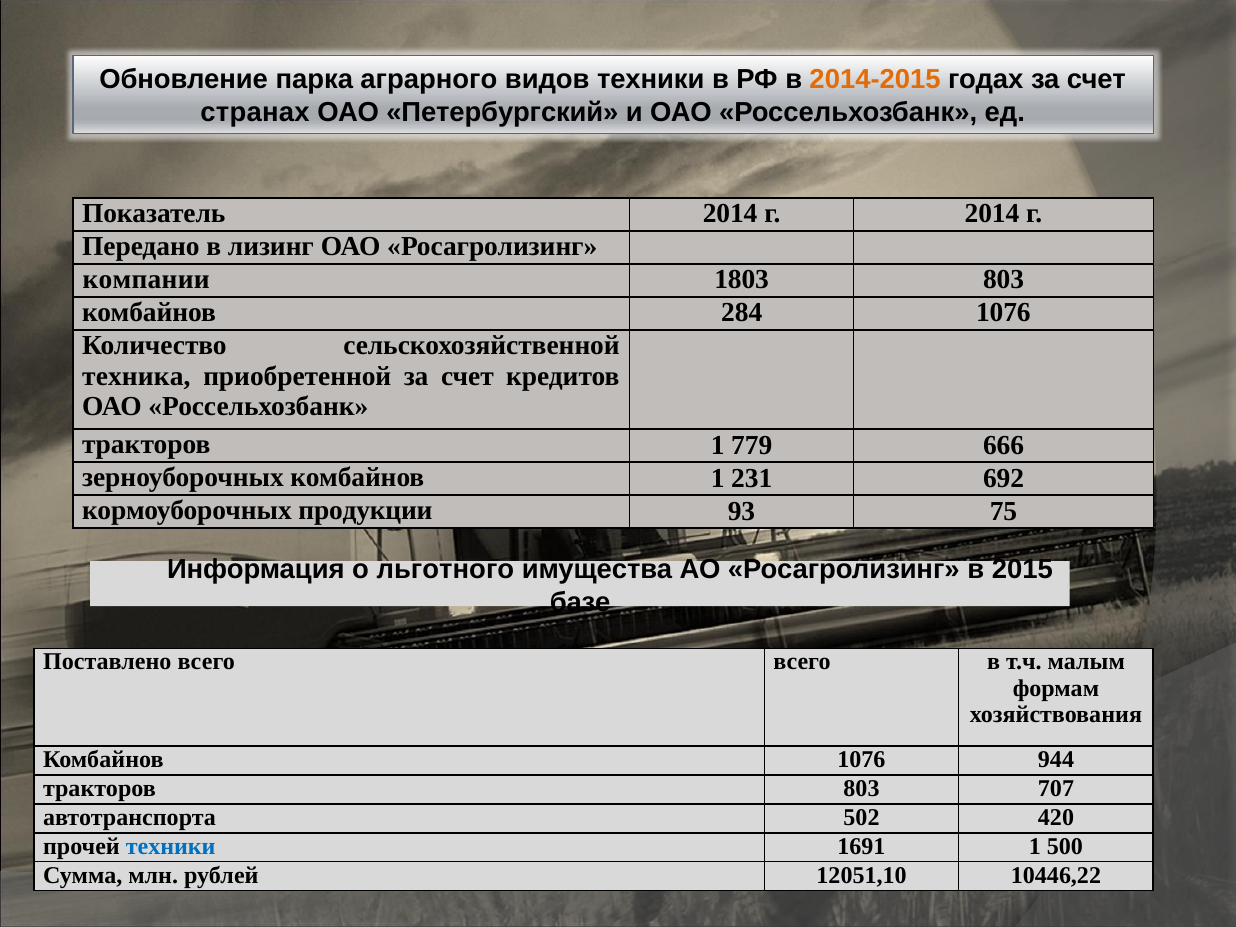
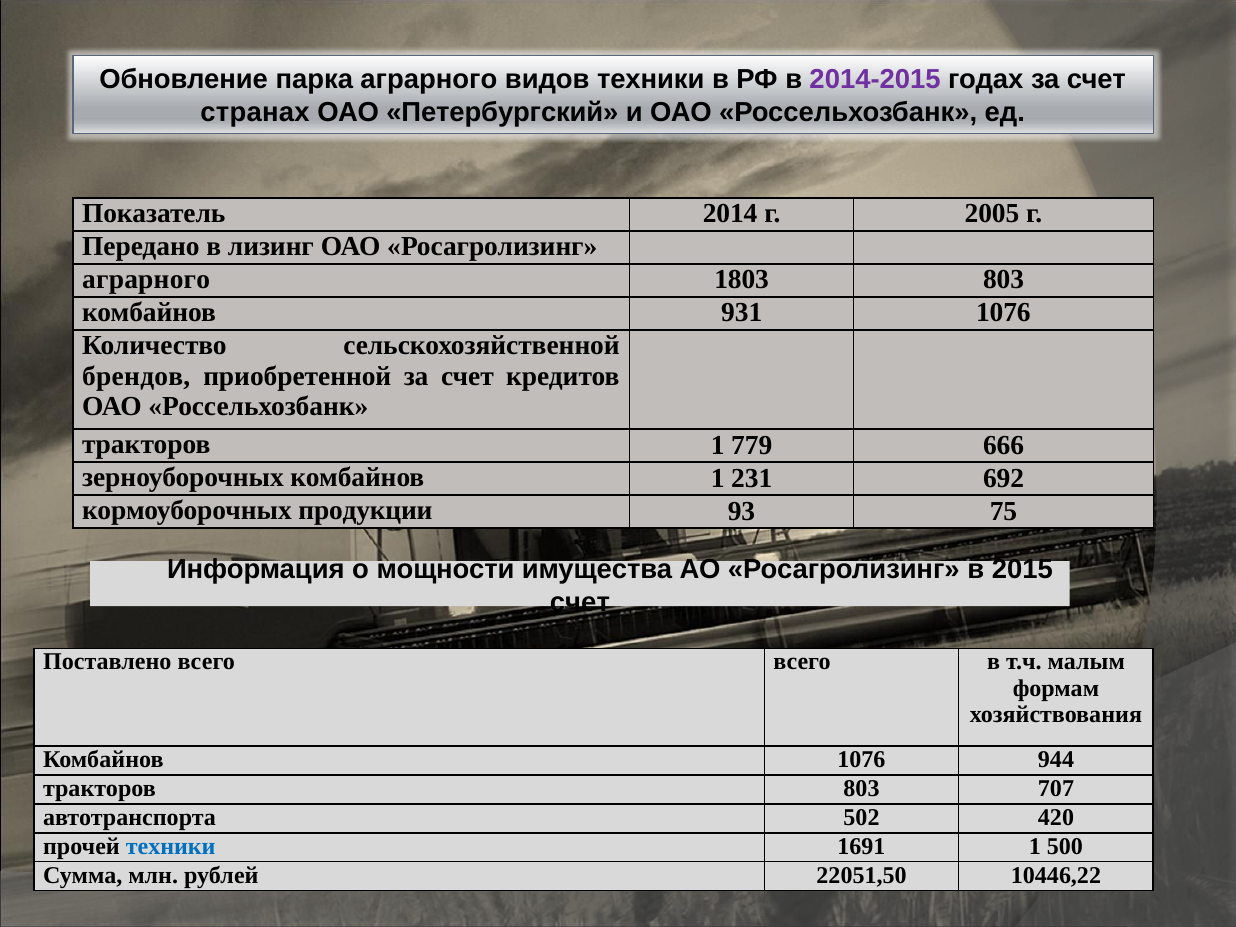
2014-2015 colour: orange -> purple (875, 80)
г 2014: 2014 -> 2005 (992, 214)
компании: компании -> аграрного (146, 280)
284: 284 -> 931 (742, 313)
техника: техника -> брендов (136, 376)
льготного: льготного -> мощности (446, 569)
базе: базе -> счет (580, 602)
12051,10: 12051,10 -> 22051,50 (862, 875)
